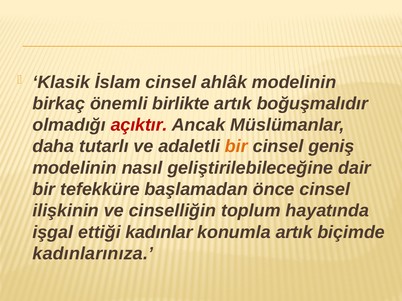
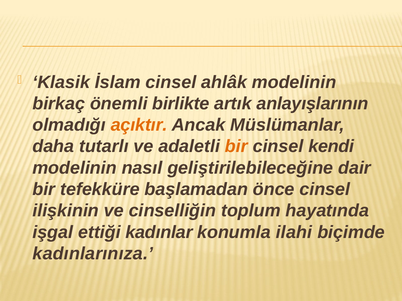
boğuşmalıdır: boğuşmalıdır -> anlayışlarının (312, 104)
açıktır colour: red -> orange (139, 125)
geniş: geniş -> kendi (331, 147)
konumla artık: artık -> ilahi (294, 233)
